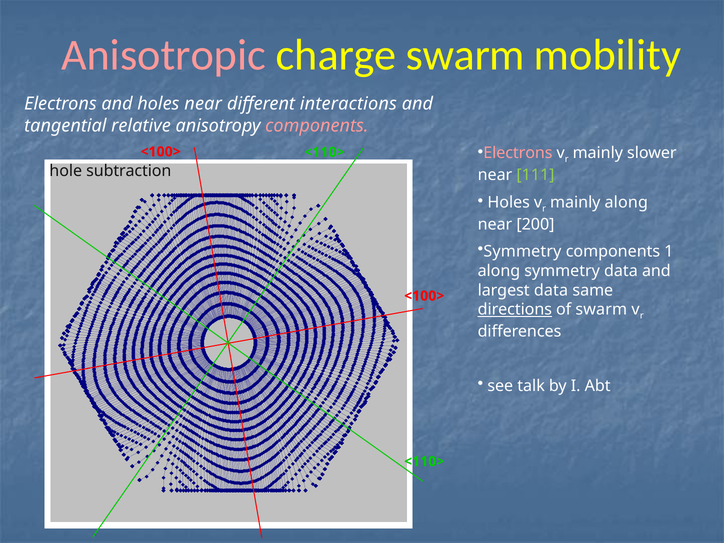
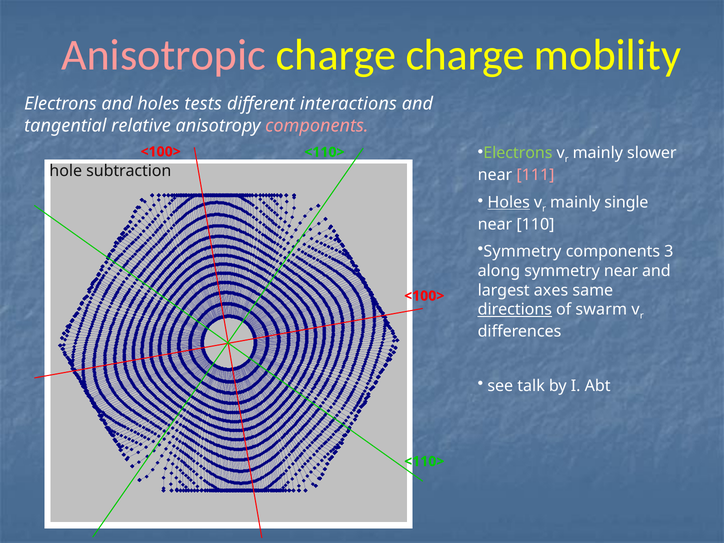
charge swarm: swarm -> charge (465, 55)
holes near: near -> tests (203, 104)
Electrons colour: pink -> light green (518, 153)
111 colour: light green -> pink (535, 175)
Holes underline: none -> present (509, 202)
mainly along: along -> single (626, 202)
200: 200 -> 110 (535, 224)
1: 1 -> 3 (669, 252)
symmetry data: data -> near (621, 271)
largest data: data -> axes (551, 290)
